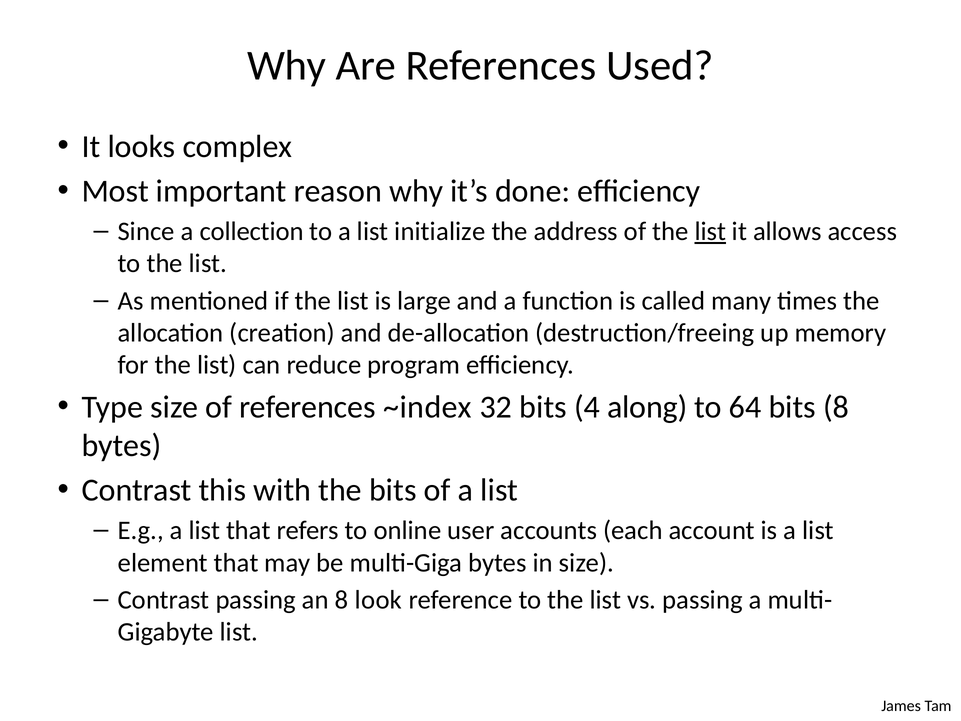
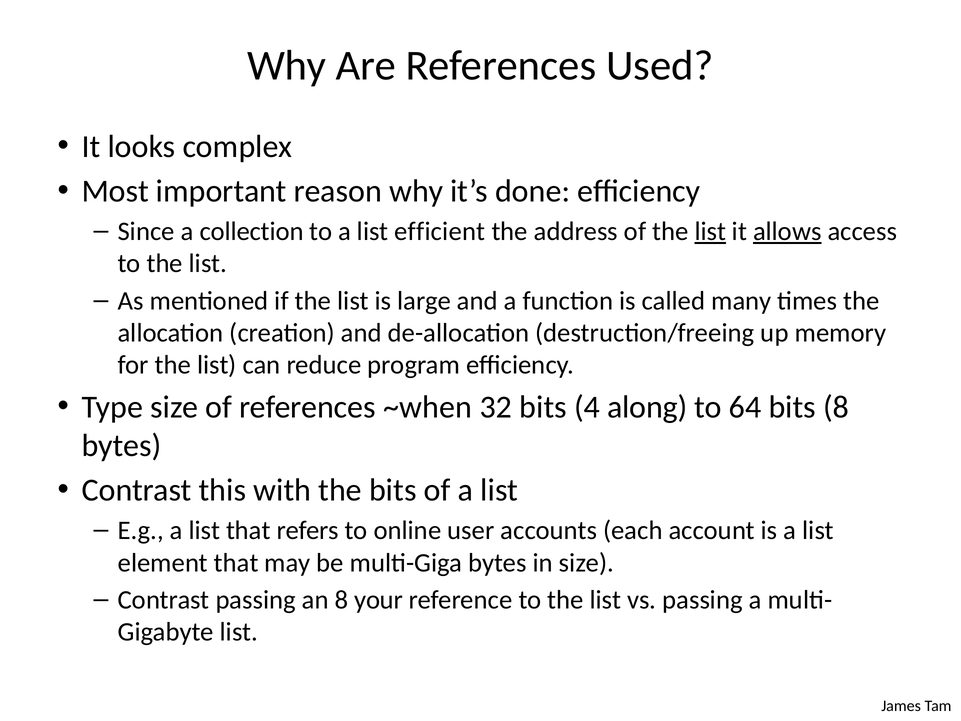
initialize: initialize -> efficient (440, 231)
allows underline: none -> present (787, 231)
~index: ~index -> ~when (428, 407)
look: look -> your (379, 600)
